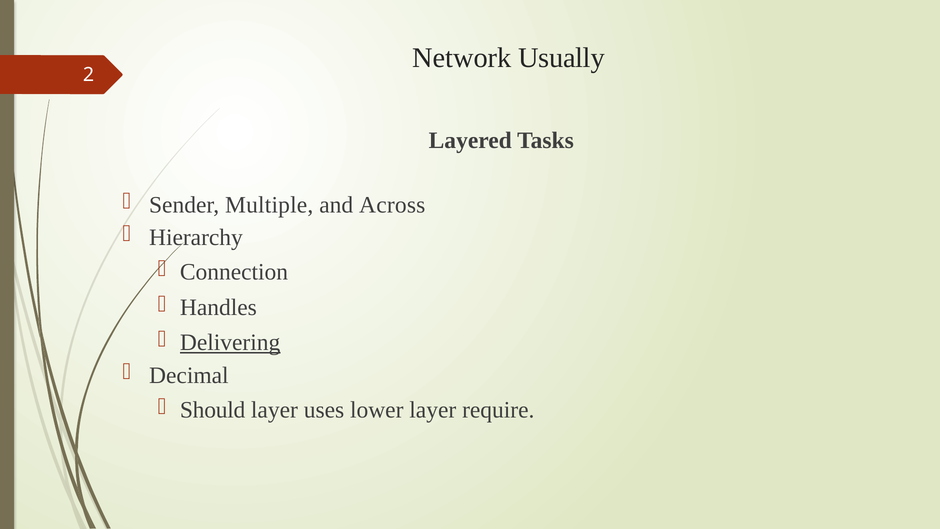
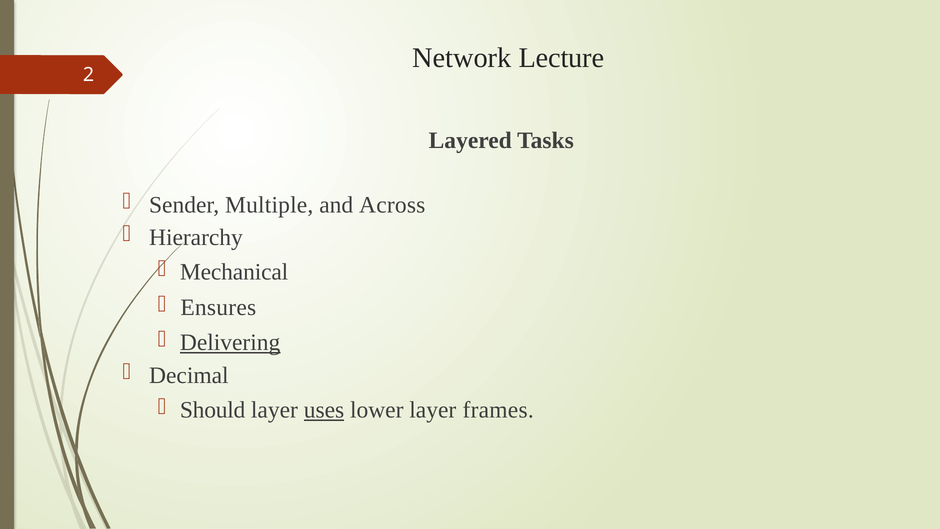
Usually: Usually -> Lecture (561, 58)
Connection: Connection -> Mechanical (234, 272)
Handles: Handles -> Ensures (218, 307)
uses underline: none -> present (324, 410)
require: require -> frames (498, 410)
